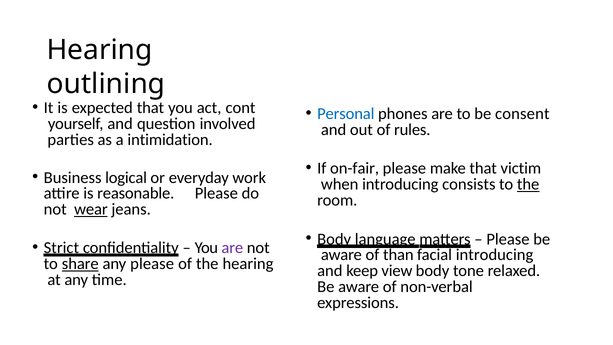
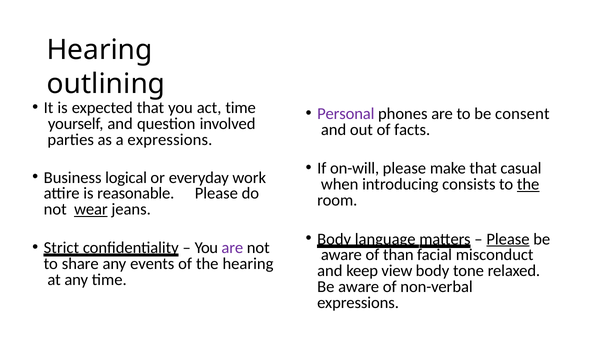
act cont: cont -> time (241, 108)
Personal colour: blue -> purple (346, 114)
rules: rules -> facts (412, 130)
a intimidation: intimidation -> expressions (170, 139)
on-fair: on-fair -> on-will (355, 168)
victim: victim -> casual (521, 168)
Please underline: none -> present (508, 239)
facial introducing: introducing -> misconduct (495, 255)
share underline: present -> none (80, 264)
any please: please -> events (152, 264)
